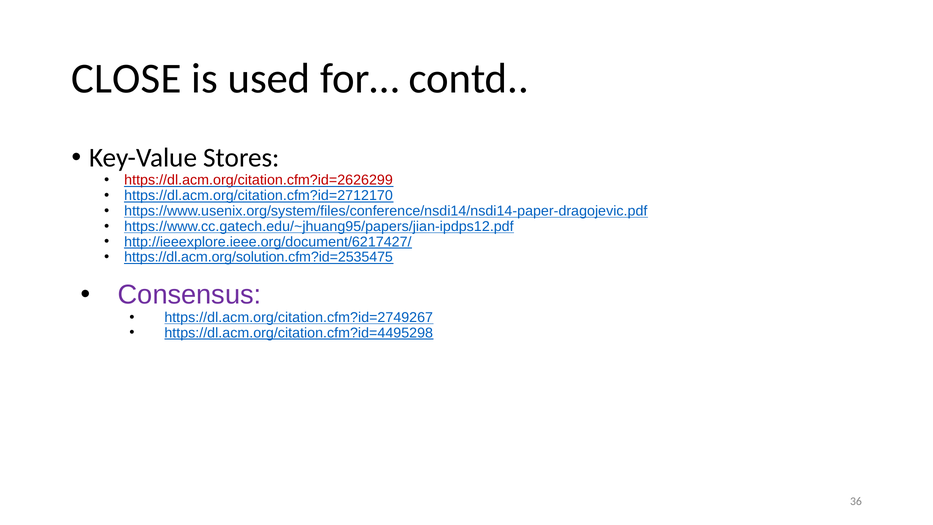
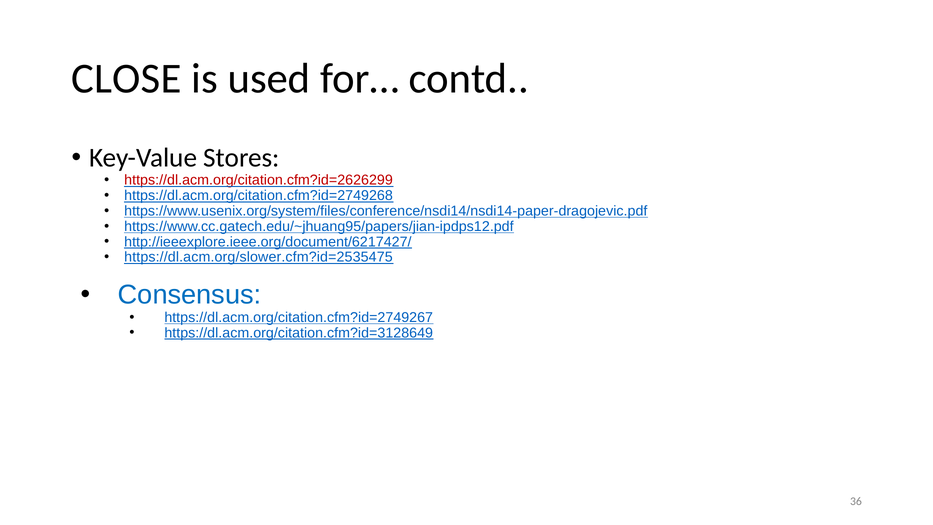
https://dl.acm.org/citation.cfm?id=2712170: https://dl.acm.org/citation.cfm?id=2712170 -> https://dl.acm.org/citation.cfm?id=2749268 (259, 196)
https://dl.acm.org/solution.cfm?id=2535475: https://dl.acm.org/solution.cfm?id=2535475 -> https://dl.acm.org/slower.cfm?id=2535475 (258, 257)
Consensus colour: purple -> blue (190, 295)
https://dl.acm.org/citation.cfm?id=4495298: https://dl.acm.org/citation.cfm?id=4495298 -> https://dl.acm.org/citation.cfm?id=3128649 (299, 333)
